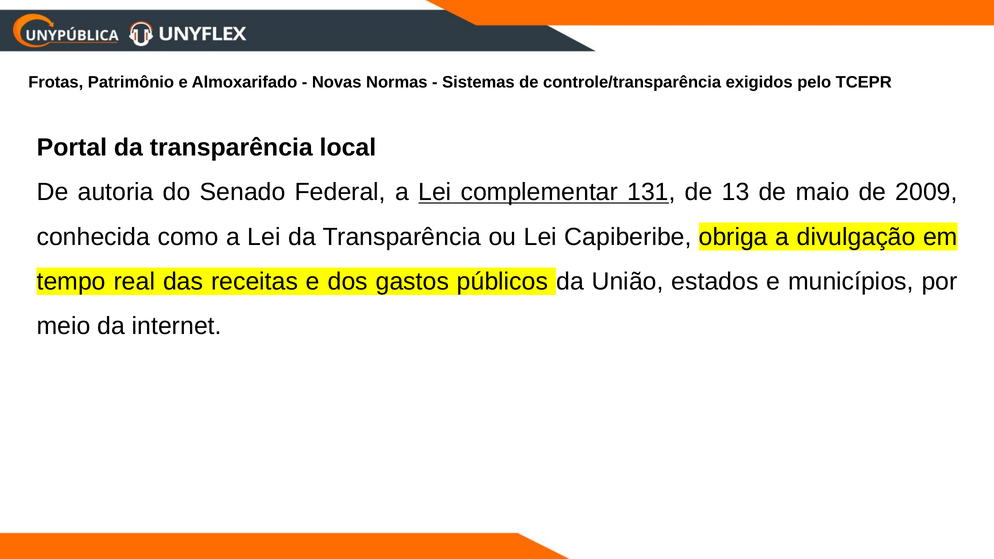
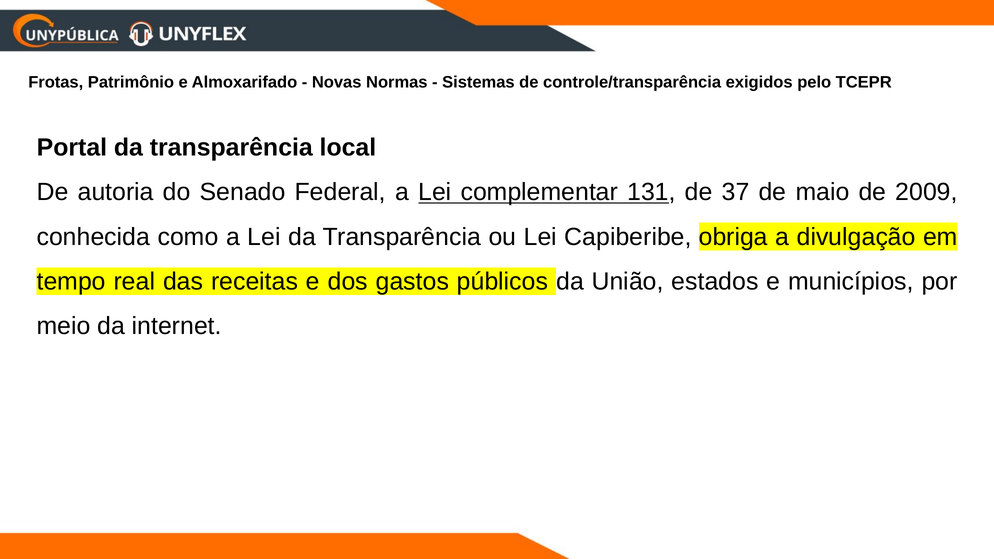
13: 13 -> 37 (736, 192)
